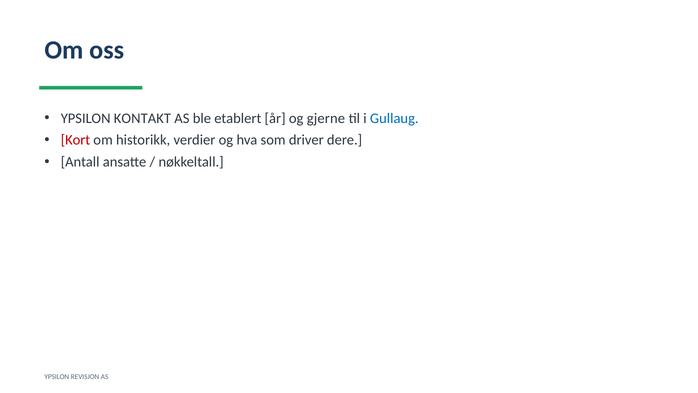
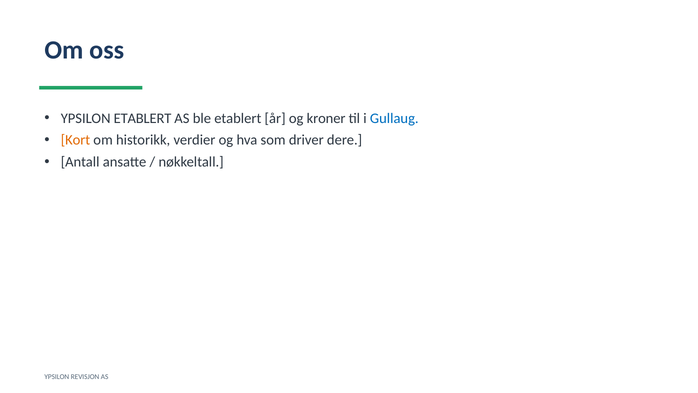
YPSILON KONTAKT: KONTAKT -> ETABLERT (143, 118)
gjerne: gjerne -> kroner (326, 118)
Kort colour: red -> orange (75, 140)
